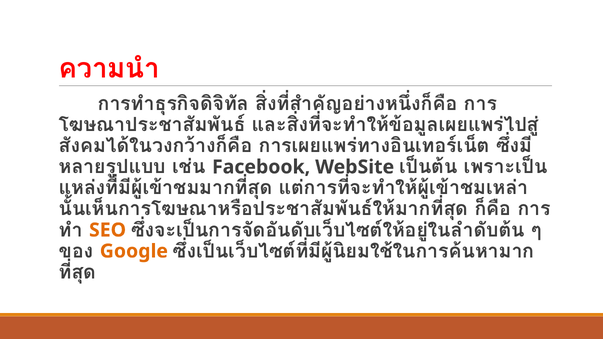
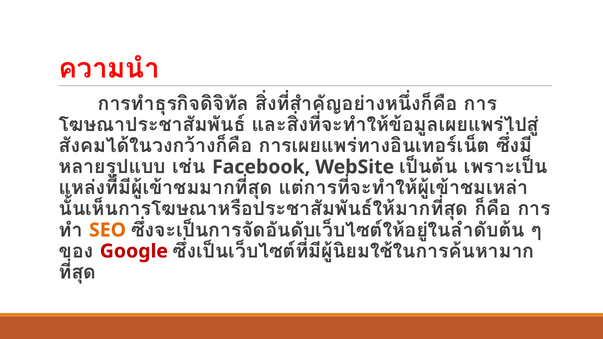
Google colour: orange -> red (134, 251)
